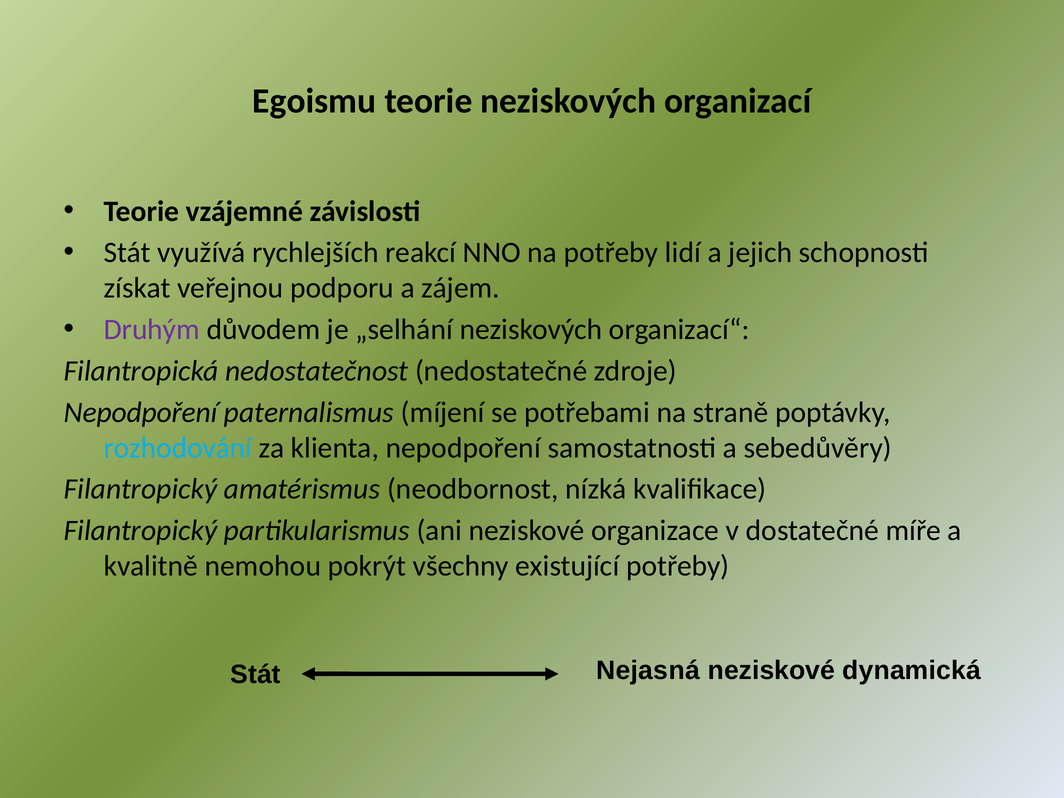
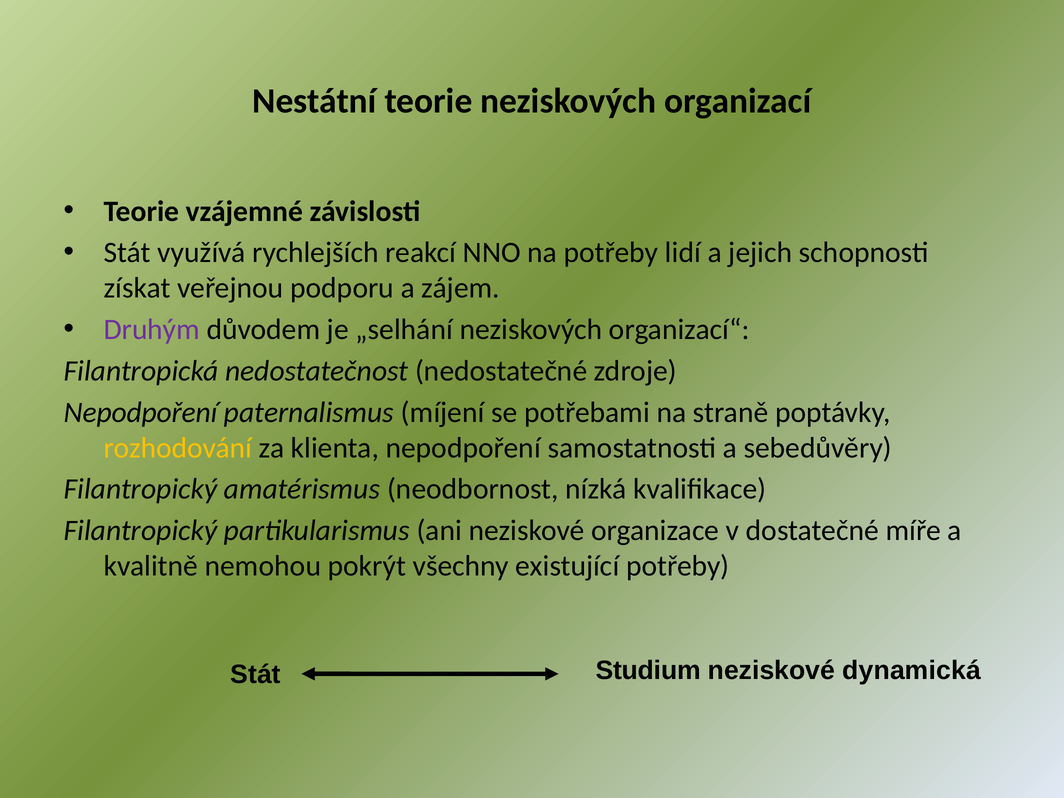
Egoismu: Egoismu -> Nestátní (314, 101)
rozhodování colour: light blue -> yellow (178, 448)
Nejasná: Nejasná -> Studium (648, 670)
